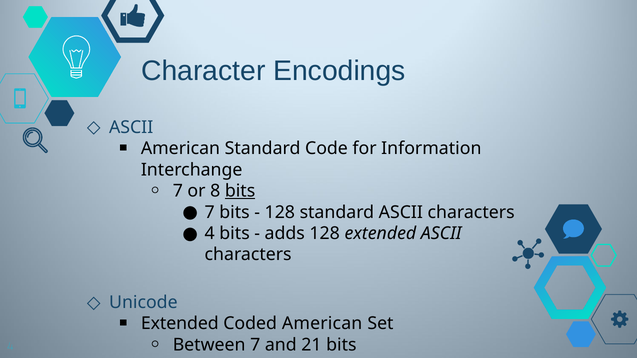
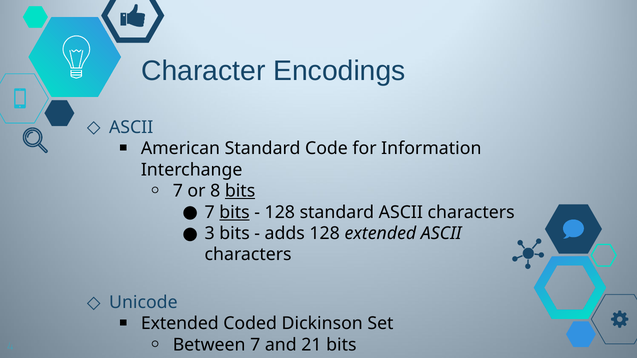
bits underline: none -> present (234, 212)
4: 4 -> 3 (210, 234)
Coded American: American -> Dickinson (322, 324)
